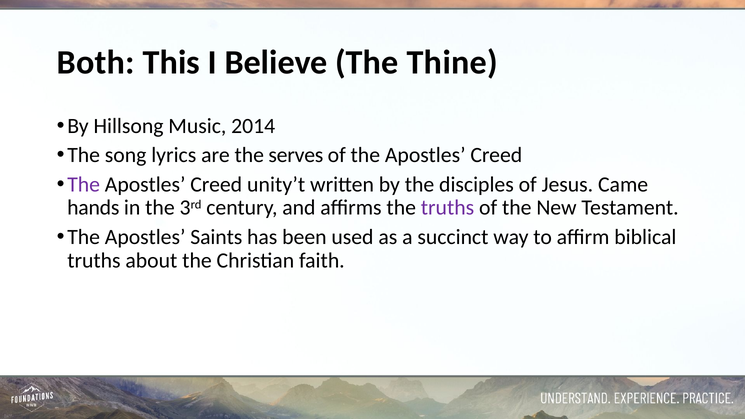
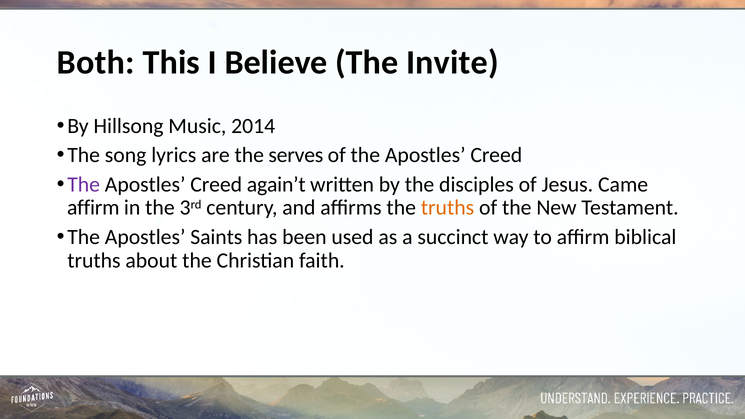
Thine: Thine -> Invite (452, 63)
unity’t: unity’t -> again’t (276, 184)
hands: hands -> affirm (93, 208)
truths colour: purple -> orange (447, 208)
